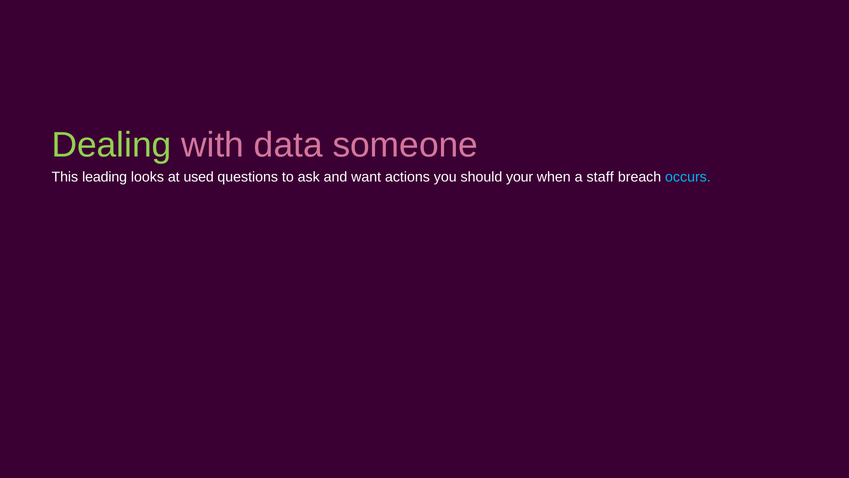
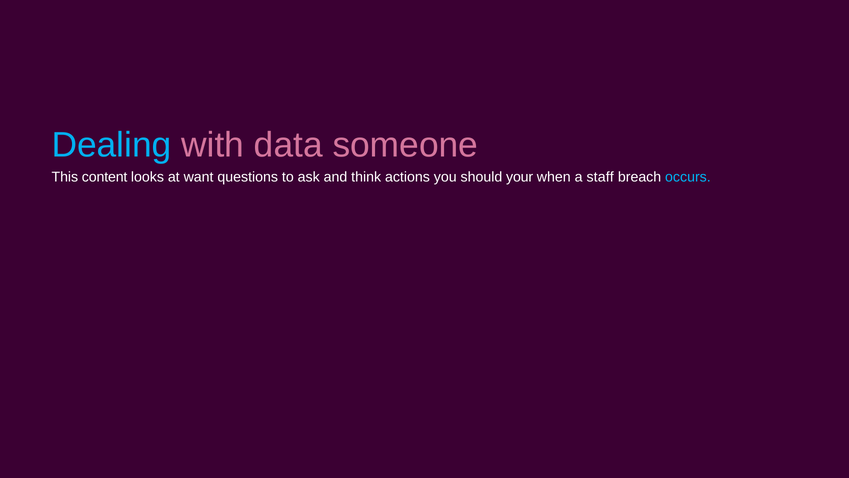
Dealing colour: light green -> light blue (112, 145)
leading: leading -> content (105, 177)
used: used -> want (199, 177)
want: want -> think (366, 177)
